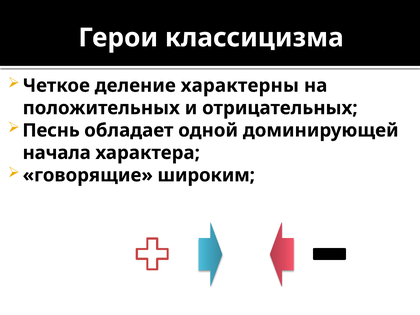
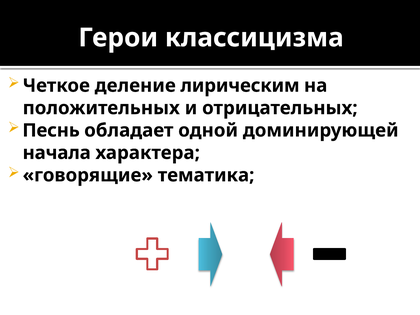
характерны: характерны -> лирическим (240, 86)
широким: широким -> тематика (206, 175)
